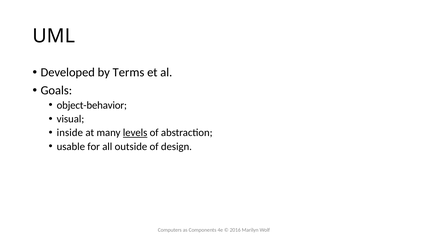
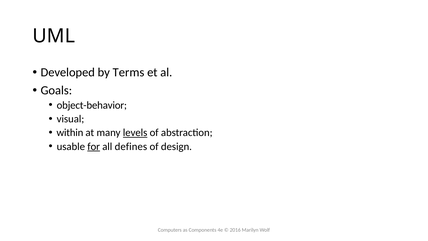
inside: inside -> within (70, 133)
for underline: none -> present (94, 146)
outside: outside -> defines (131, 146)
